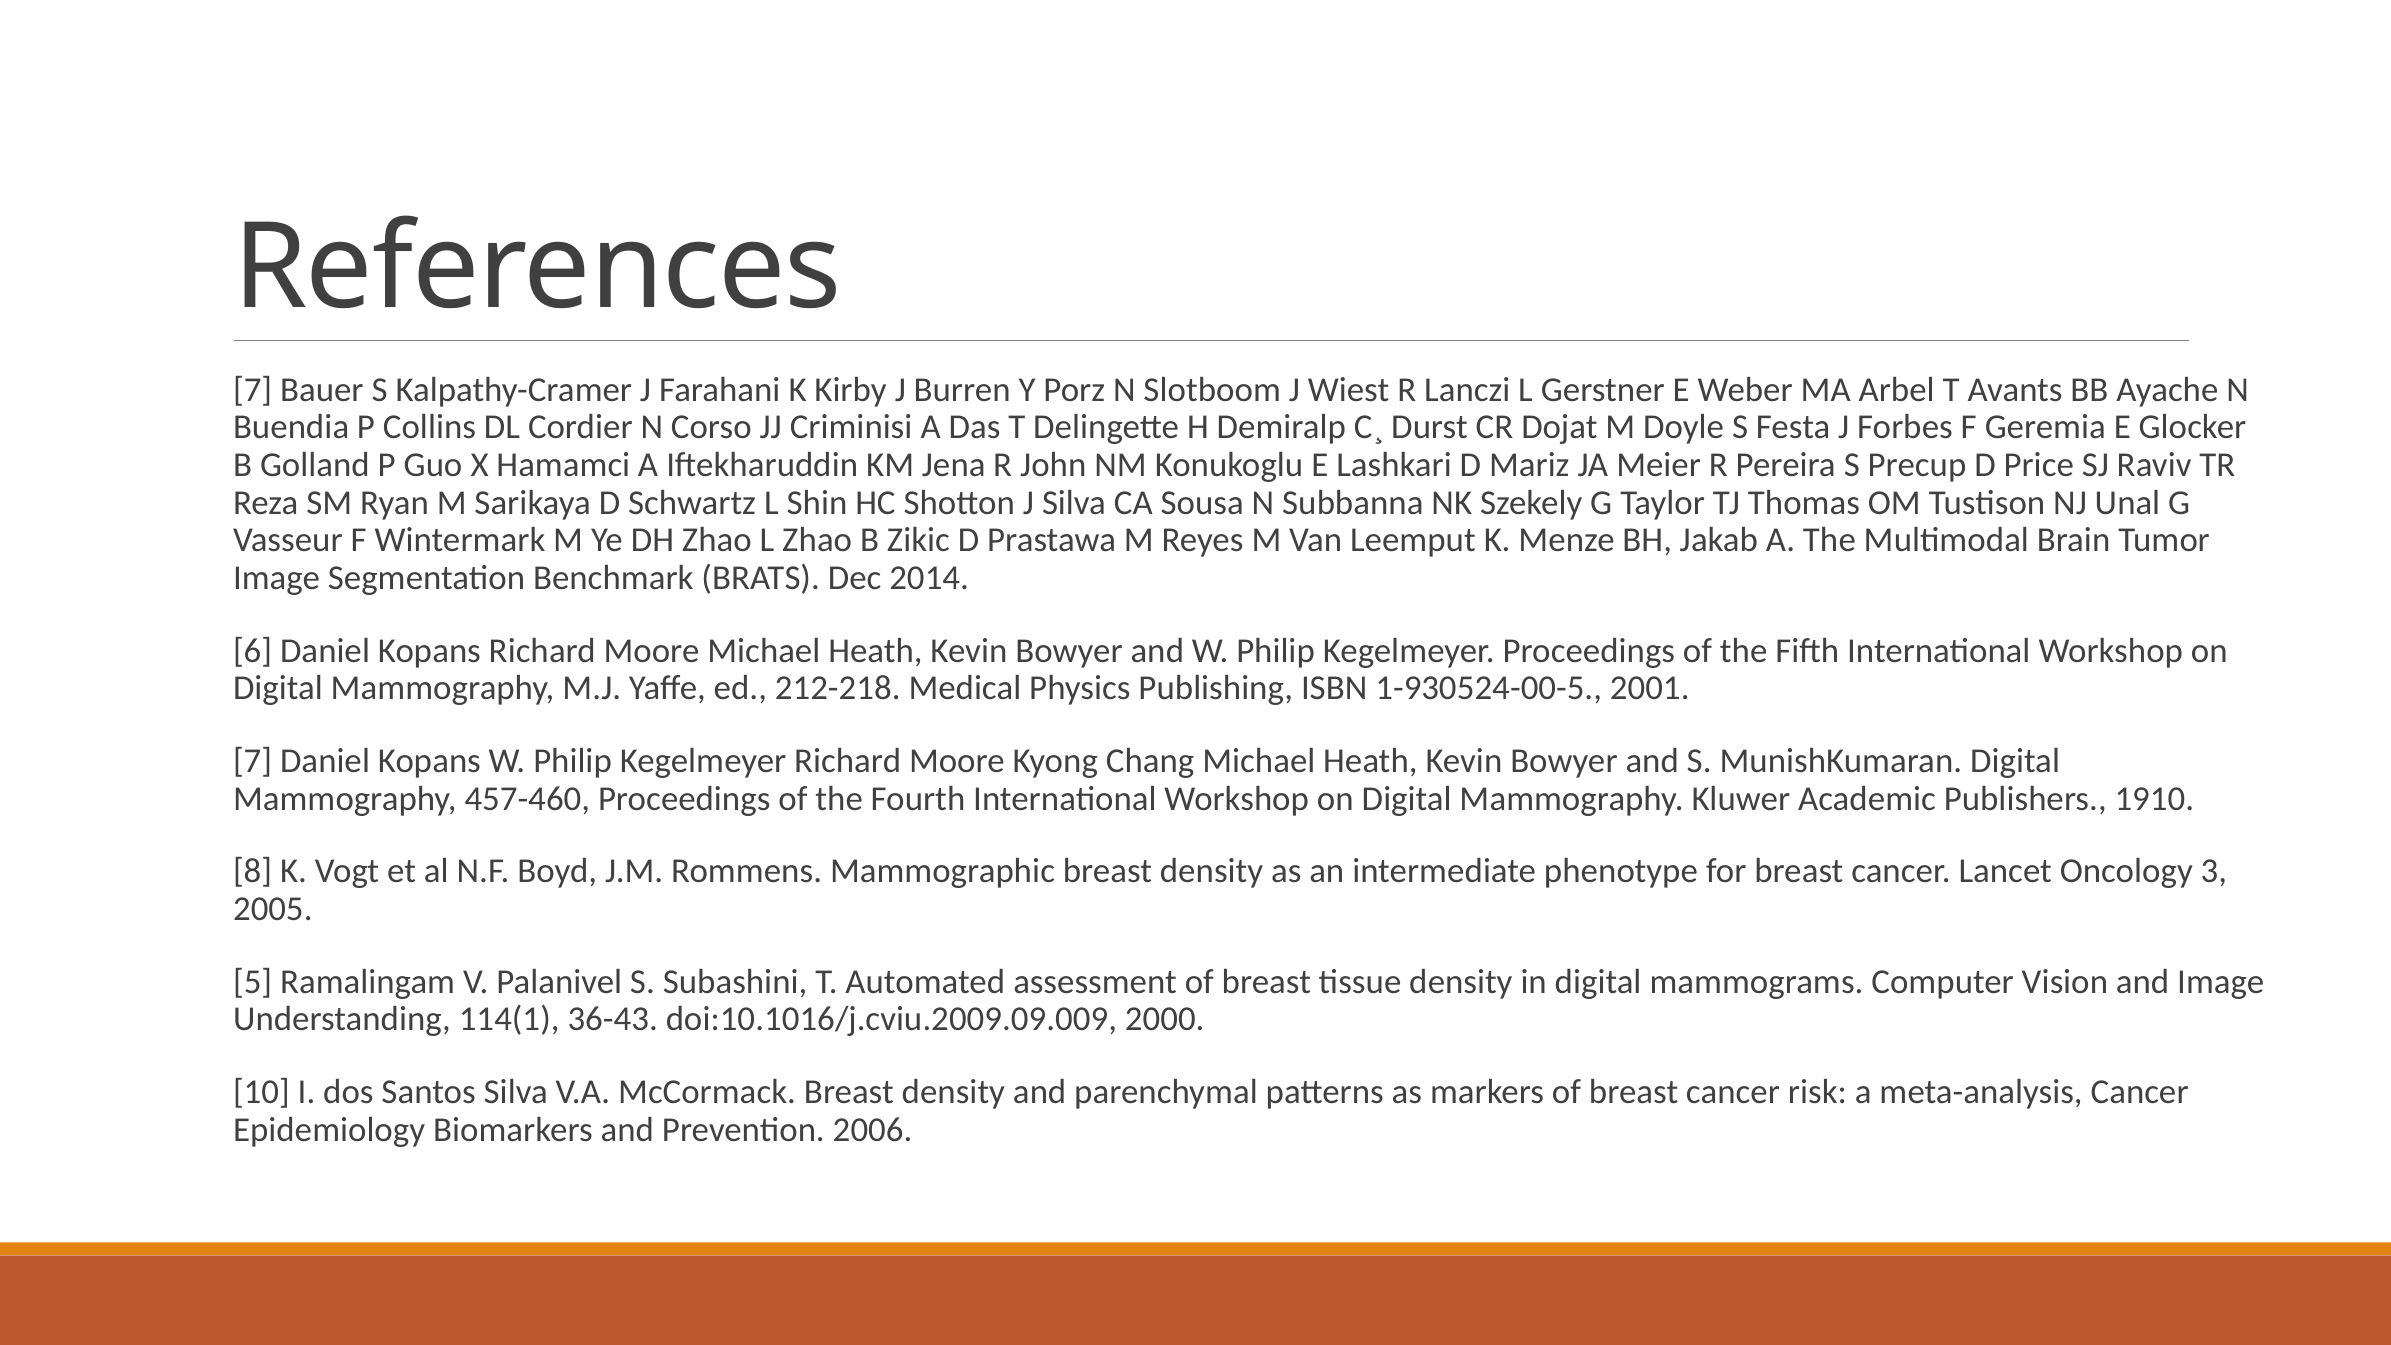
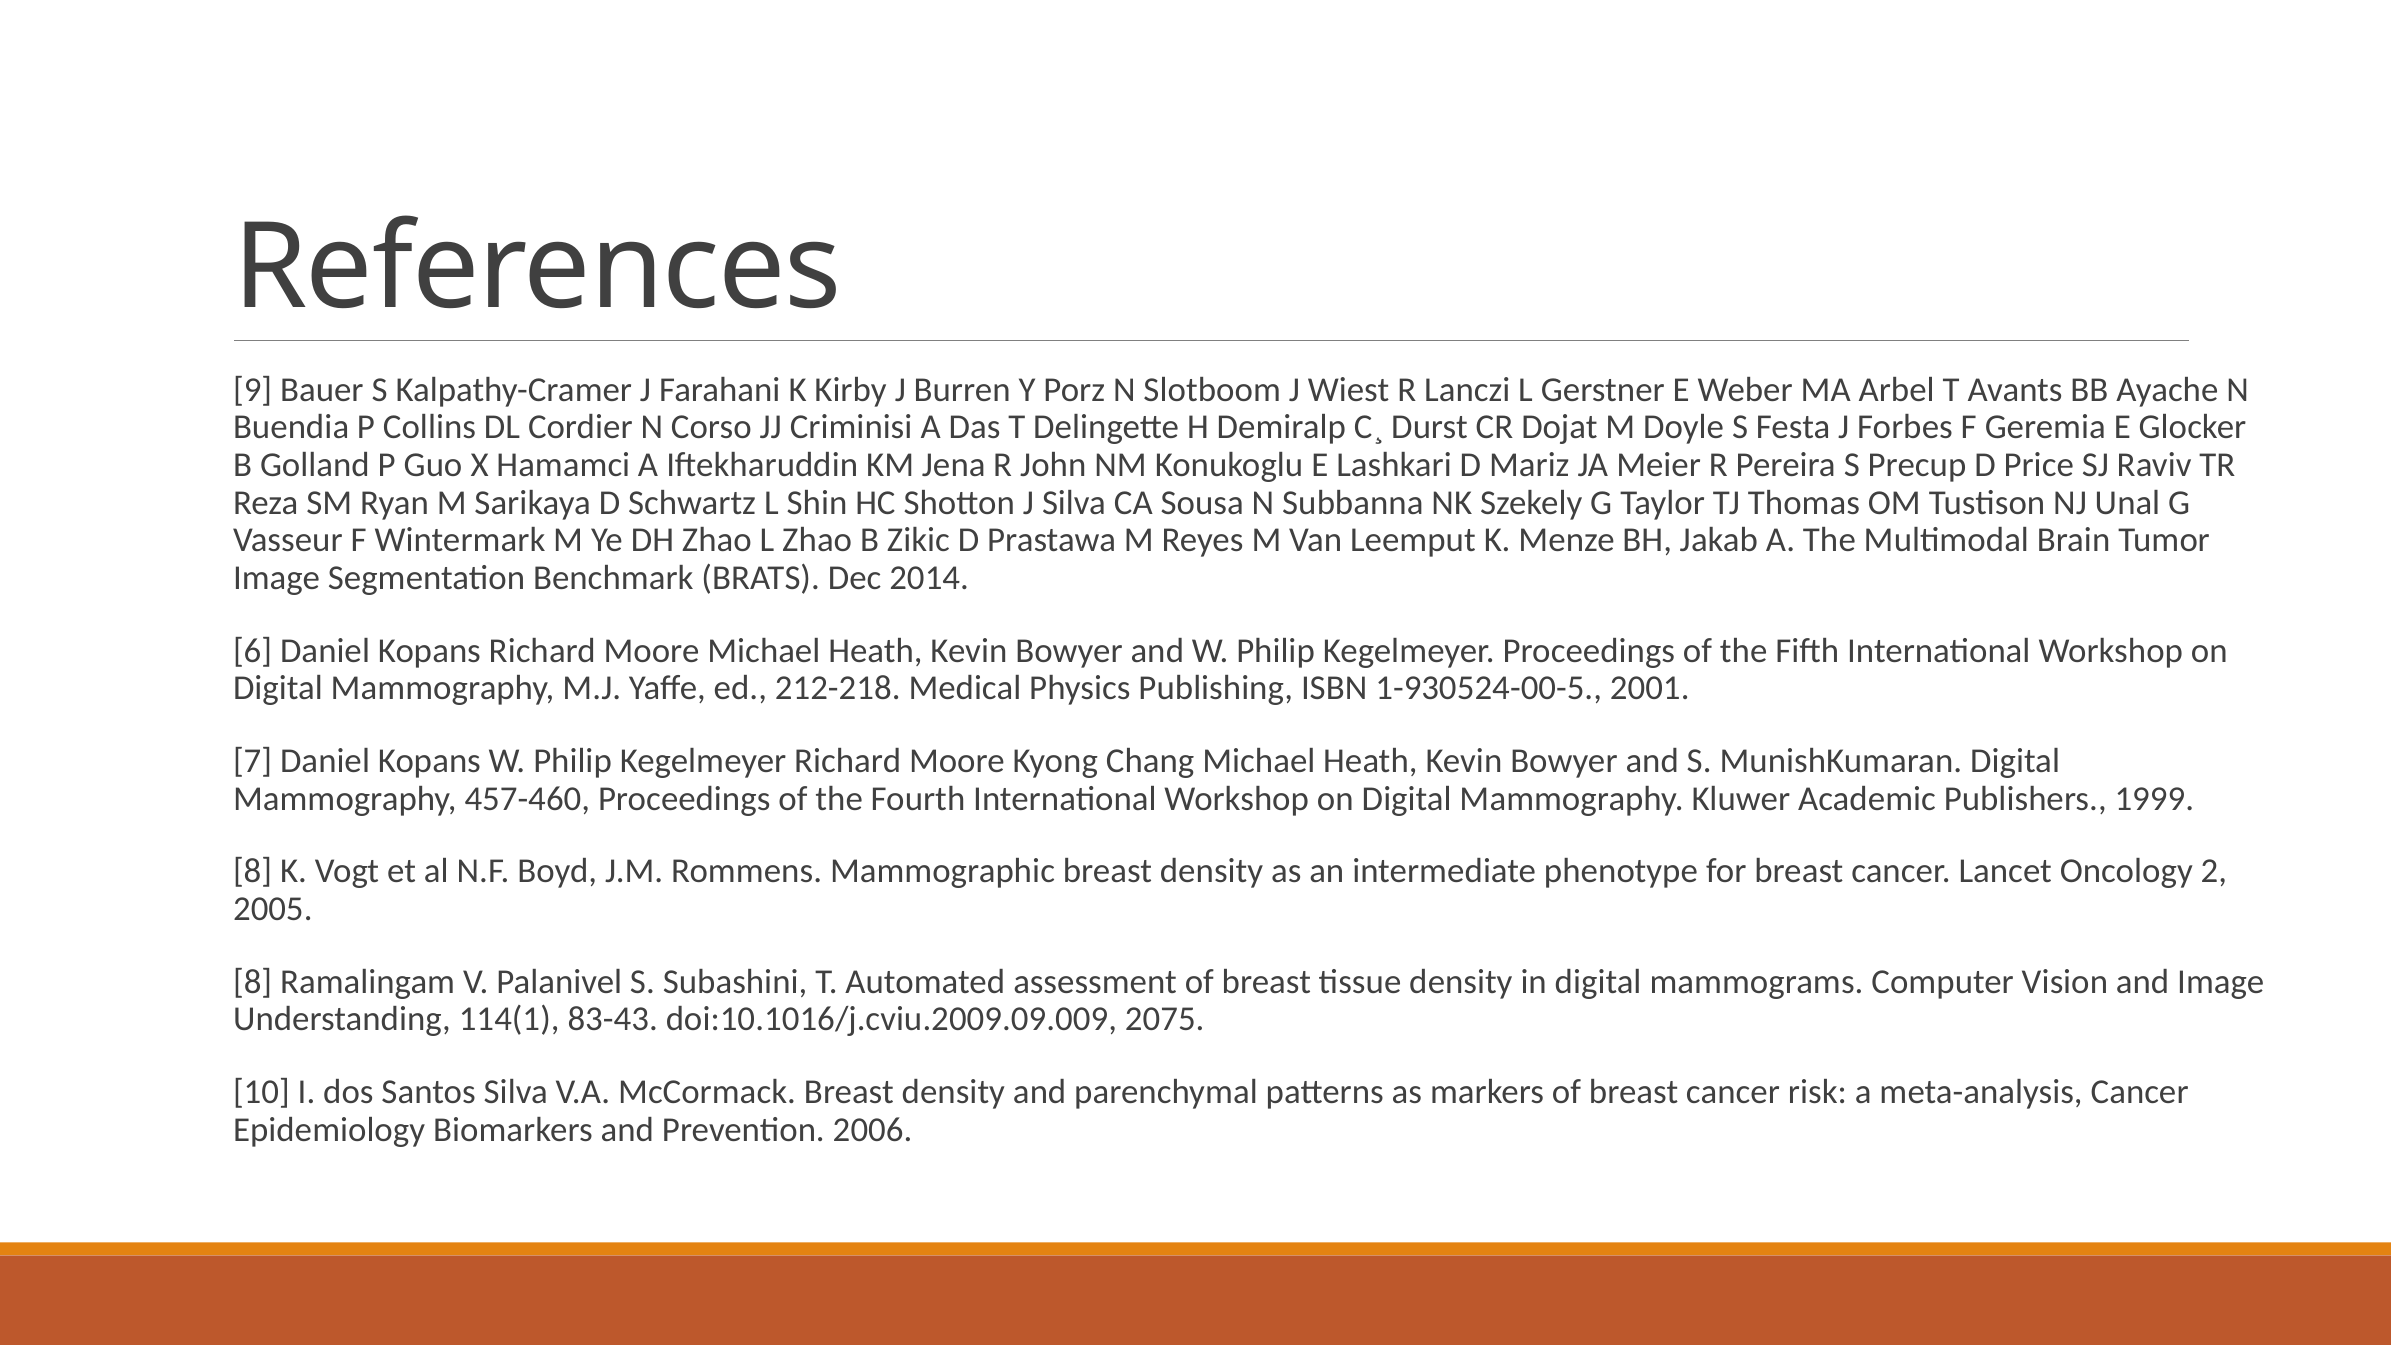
7: 7 -> 9 (253, 390)
1910: 1910 -> 1999 (2154, 799)
3: 3 -> 2 (2214, 871)
5: 5 -> 8 (253, 981)
36-43: 36-43 -> 83-43 (613, 1019)
2000: 2000 -> 2075 (1165, 1019)
